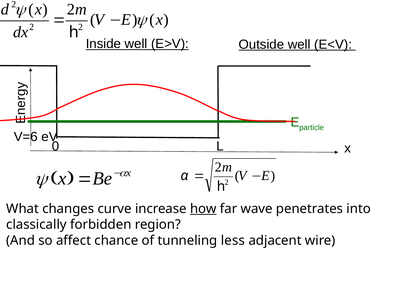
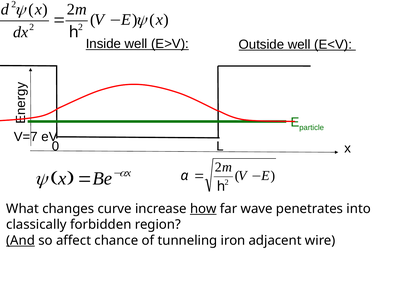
V=6: V=6 -> V=7 (26, 137)
And underline: none -> present (21, 240)
less: less -> iron (233, 240)
